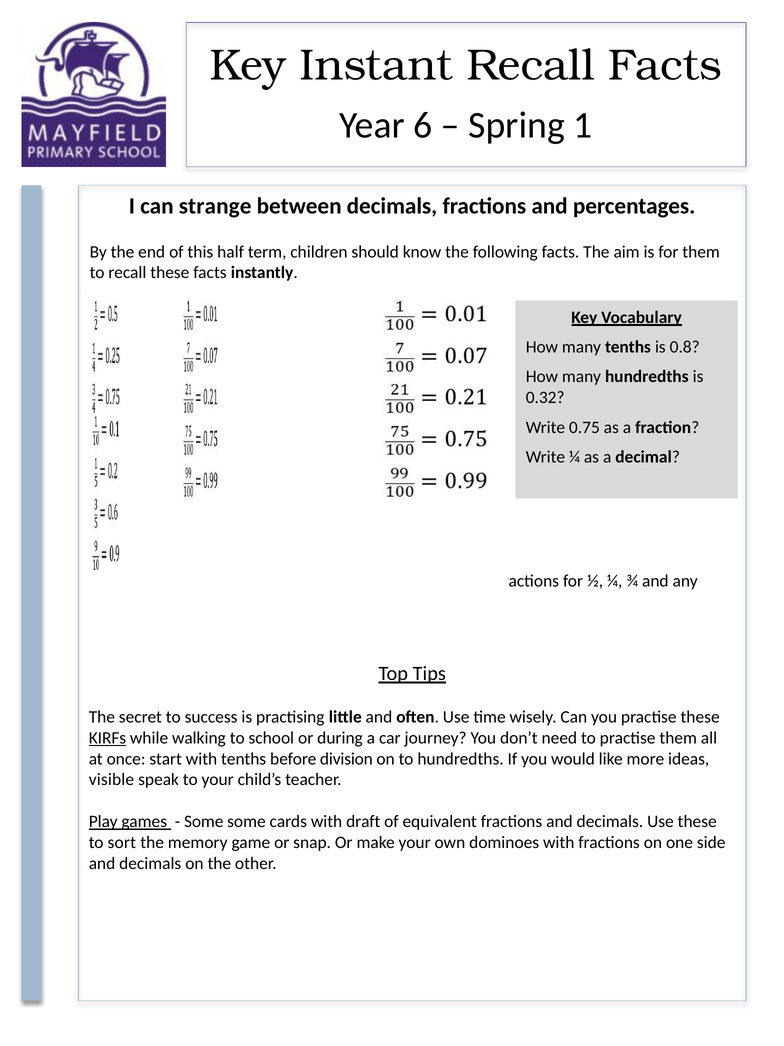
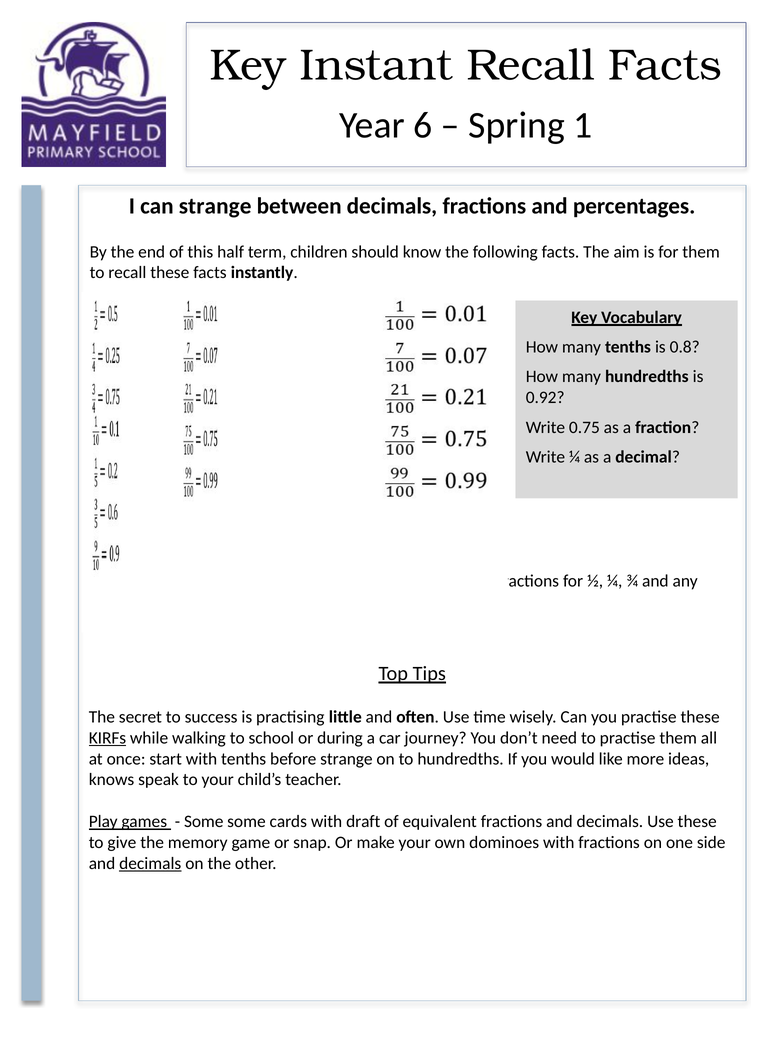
0.32: 0.32 -> 0.92 (545, 397)
before division: division -> strange (346, 758)
visible: visible -> knows (112, 779)
sort: sort -> give (122, 842)
decimals underline: none -> present (150, 863)
